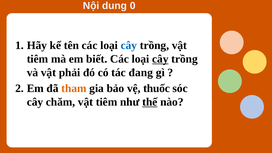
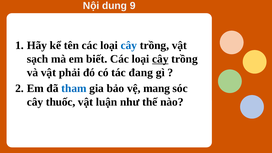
0: 0 -> 9 (133, 6)
tiêm: tiêm -> sạch (37, 59)
tham colour: orange -> blue (74, 88)
thuốc: thuốc -> mang (157, 88)
chăm: chăm -> thuốc (61, 102)
tiêm: tiêm -> luận (107, 102)
thế underline: present -> none (150, 102)
